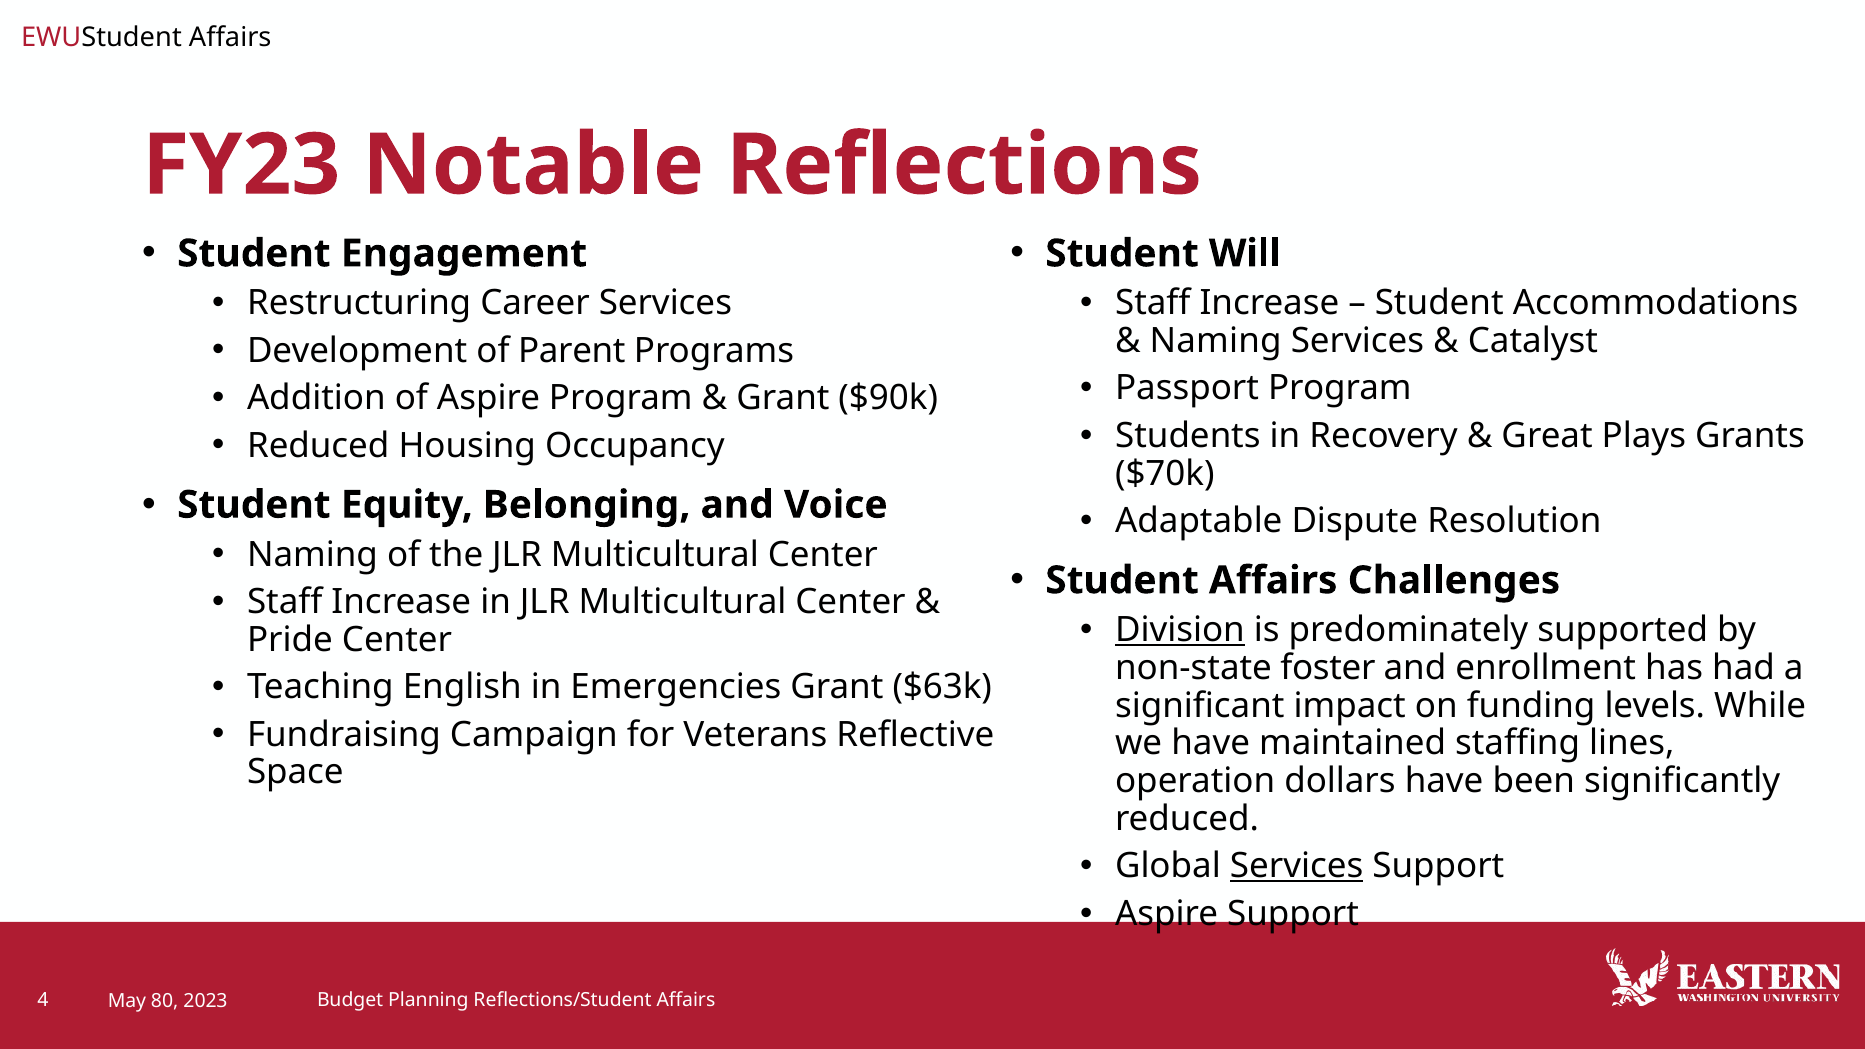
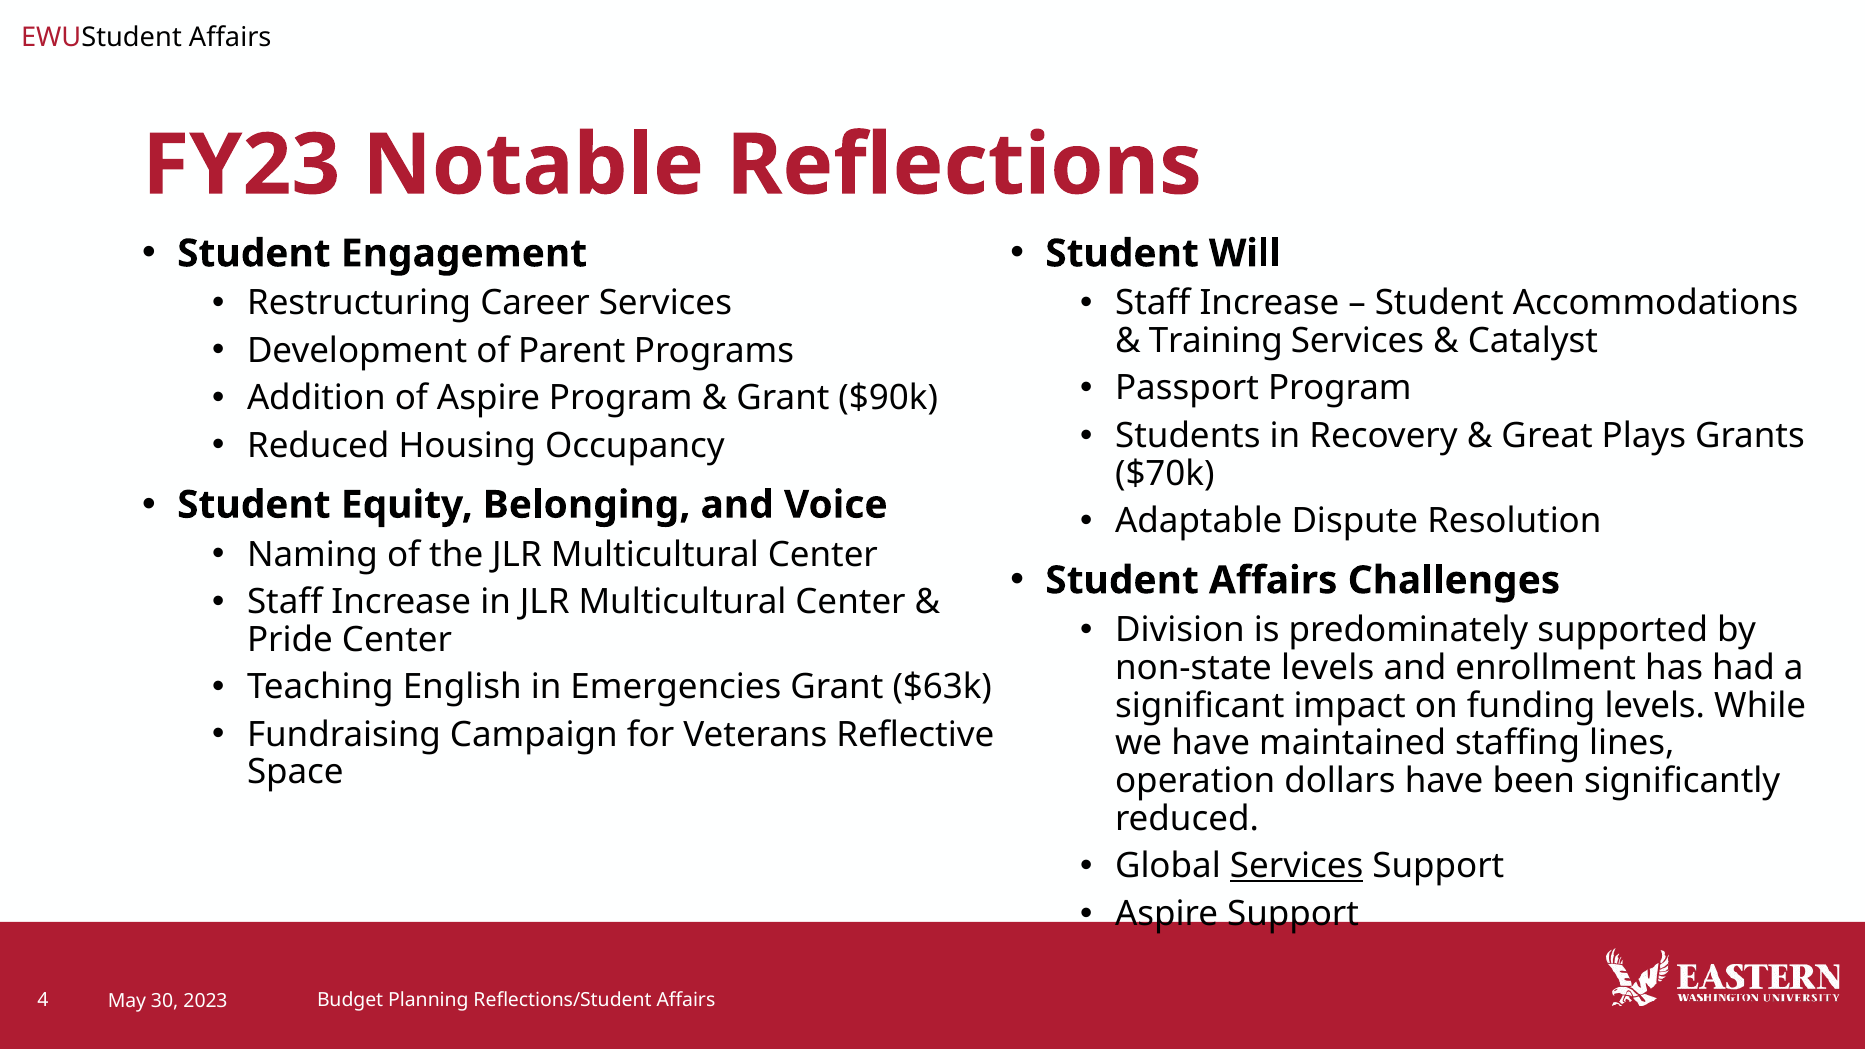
Naming: Naming -> Training (1216, 341)
Division underline: present -> none (1180, 630)
non-state foster: foster -> levels (1328, 668)
80: 80 -> 30 (165, 1002)
